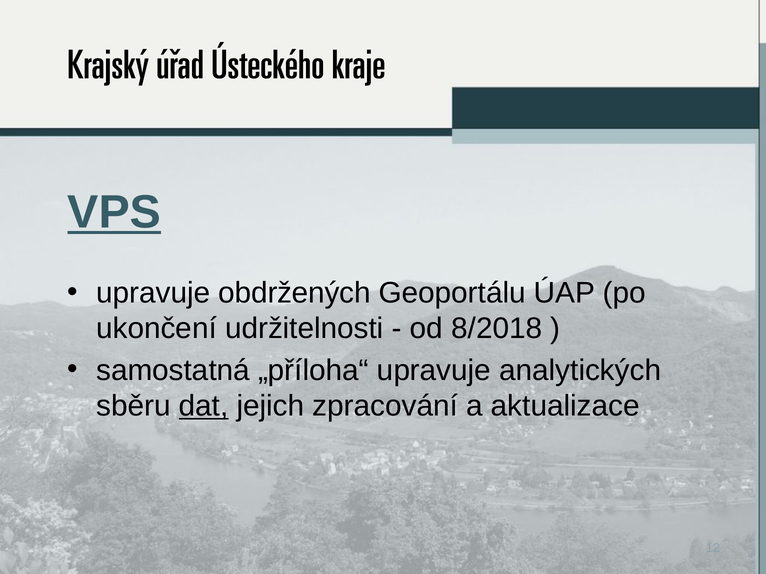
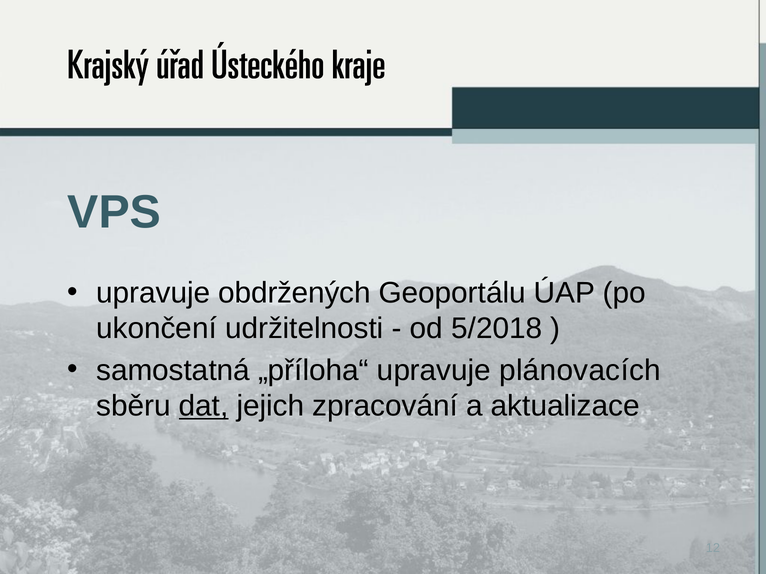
VPS underline: present -> none (114, 213)
8/2018: 8/2018 -> 5/2018 (497, 329)
analytických: analytických -> plánovacích (580, 371)
